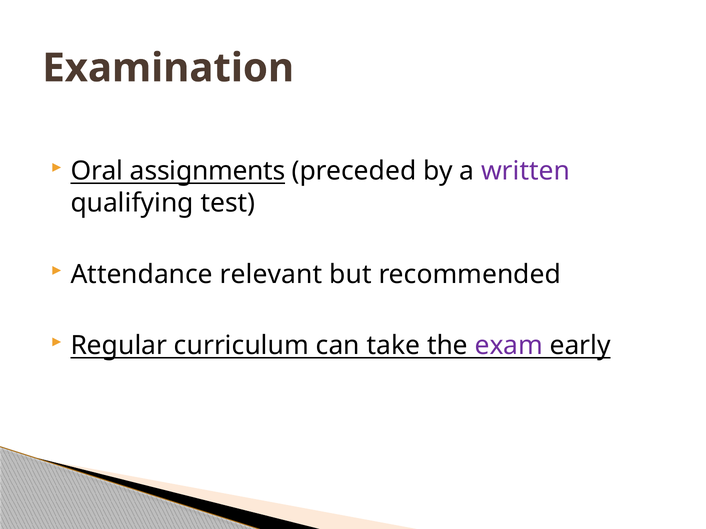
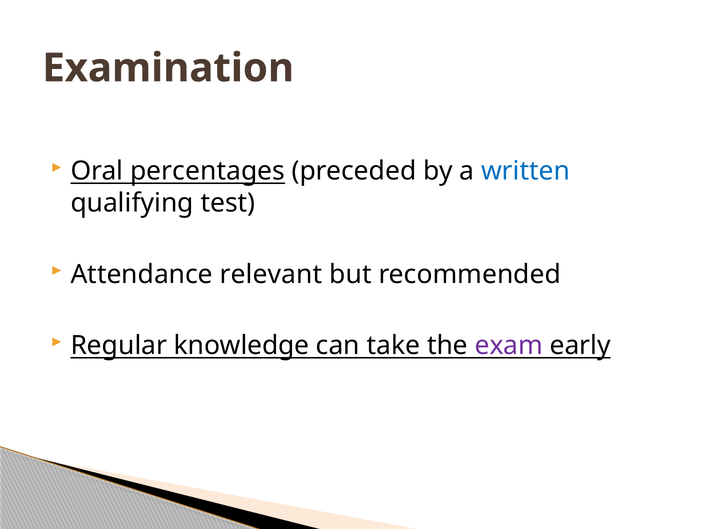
assignments: assignments -> percentages (208, 171)
written colour: purple -> blue (526, 171)
curriculum: curriculum -> knowledge (242, 346)
